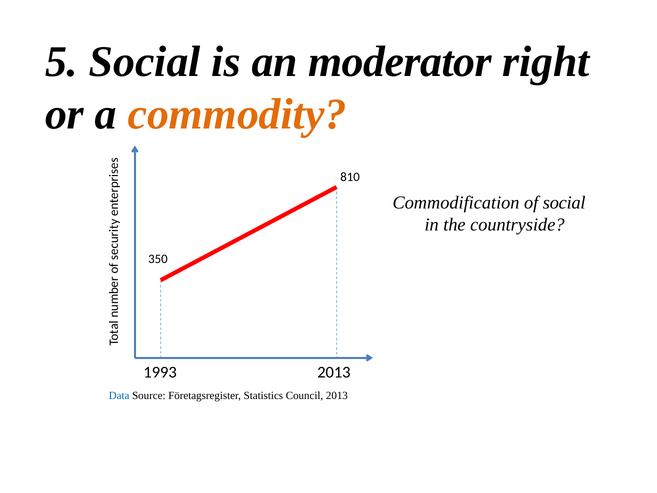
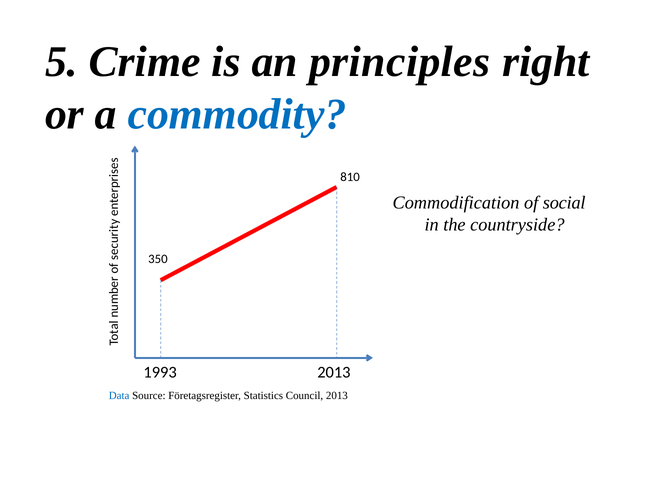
5 Social: Social -> Crime (145, 62)
moderator: moderator -> principles (400, 62)
commodity colour: orange -> blue (237, 114)
